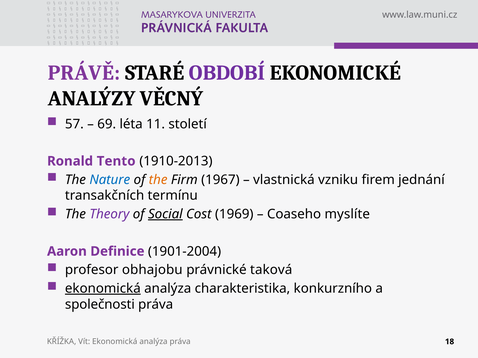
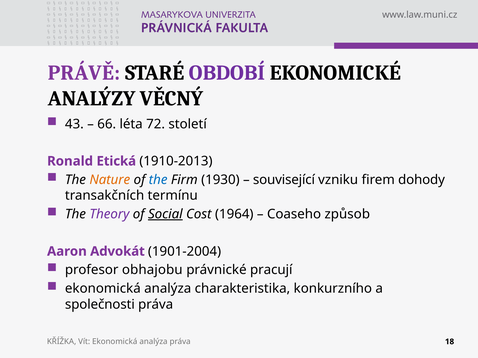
57: 57 -> 43 (74, 124)
69: 69 -> 66 (107, 124)
11: 11 -> 72 (156, 124)
Tento: Tento -> Etická (116, 161)
Nature colour: blue -> orange (110, 180)
the colour: orange -> blue (158, 180)
1967: 1967 -> 1930 (220, 180)
vlastnická: vlastnická -> související (284, 180)
jednání: jednání -> dohody (422, 180)
1969: 1969 -> 1964 (234, 214)
myslíte: myslíte -> způsob (347, 214)
Definice: Definice -> Advokát (117, 252)
taková: taková -> pracují (271, 270)
ekonomická underline: present -> none (103, 289)
